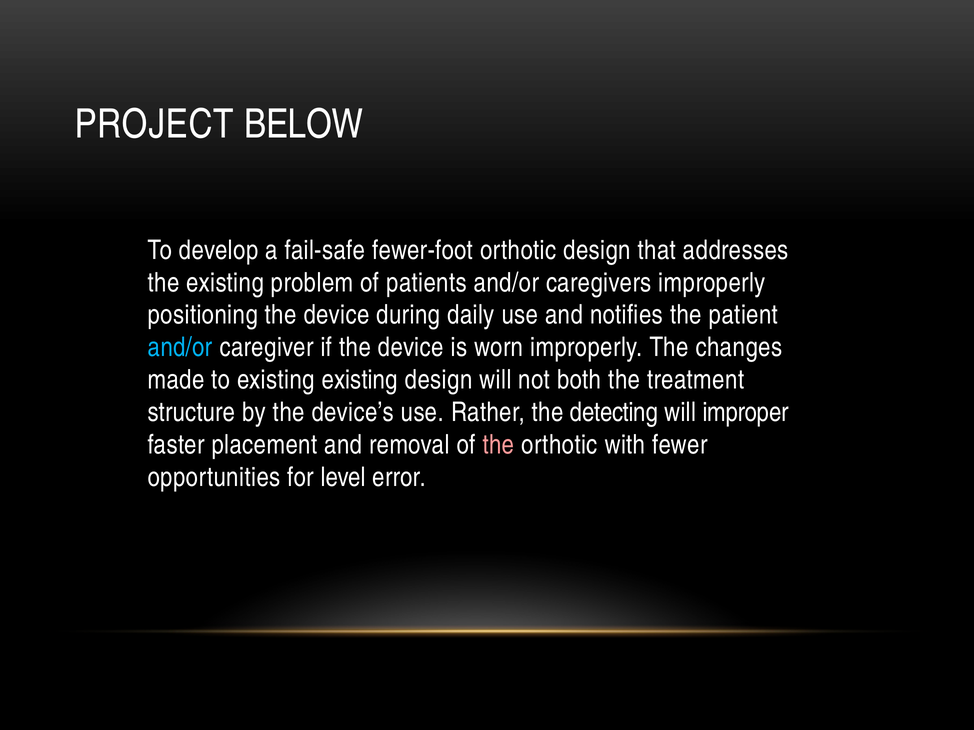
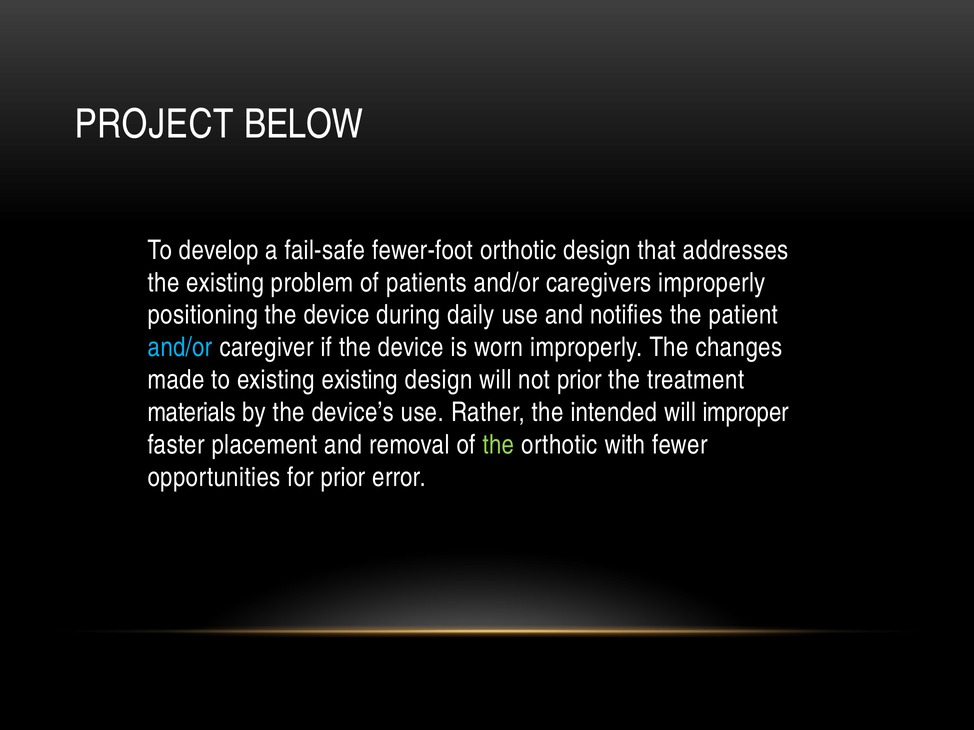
not both: both -> prior (579, 380)
structure: structure -> materials (192, 413)
detecting: detecting -> intended (614, 413)
the colour: pink -> light green (498, 445)
for level: level -> prior (343, 478)
